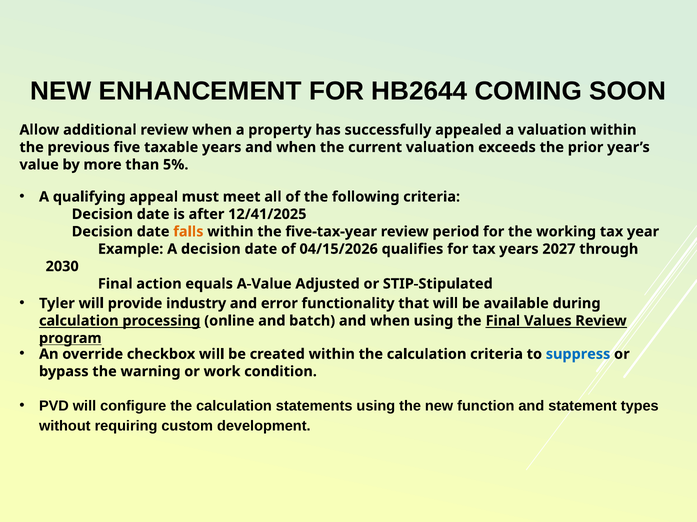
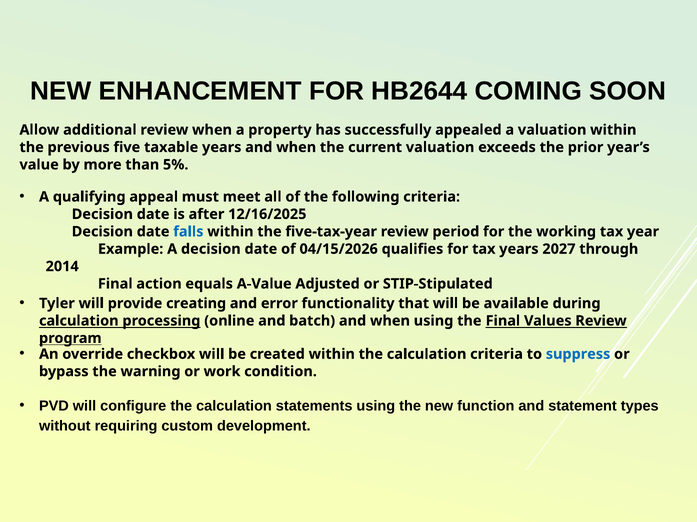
12/41/2025: 12/41/2025 -> 12/16/2025 (267, 214)
falls colour: orange -> blue (188, 232)
2030: 2030 -> 2014 (62, 267)
industry: industry -> creating (196, 304)
